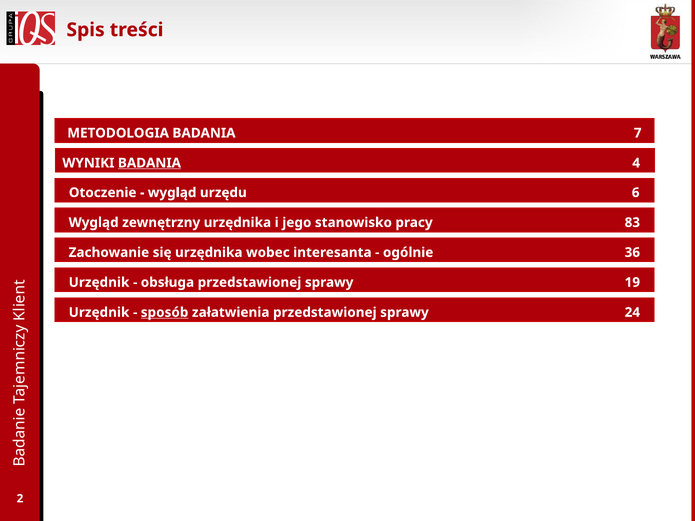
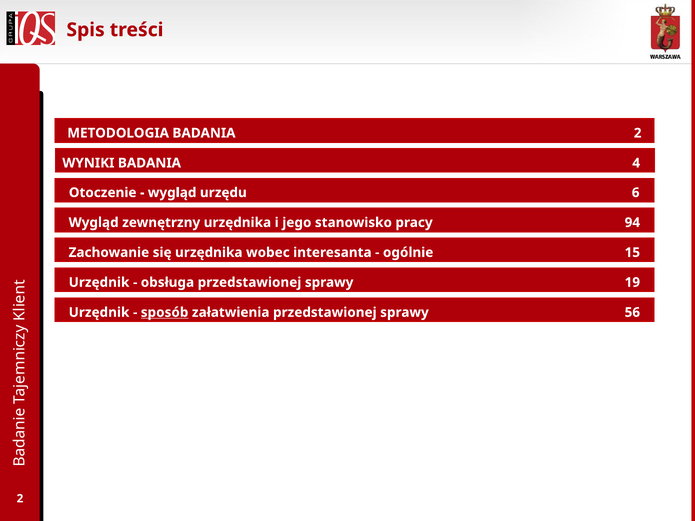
BADANIA 7: 7 -> 2 (638, 133)
BADANIA underline: present -> none (149, 163)
83: 83 -> 94 (632, 223)
36: 36 -> 15 (632, 253)
24: 24 -> 56 (632, 313)
